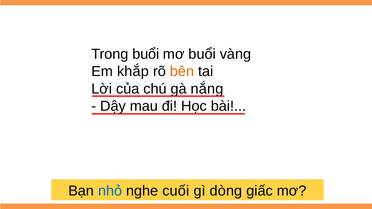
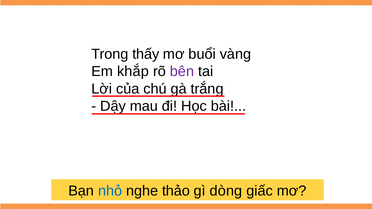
Trong buổi: buổi -> thấy (146, 54)
bên colour: orange -> purple (182, 72)
nắng: nắng -> trắng (207, 89)
cuối: cuối -> thảo (176, 191)
